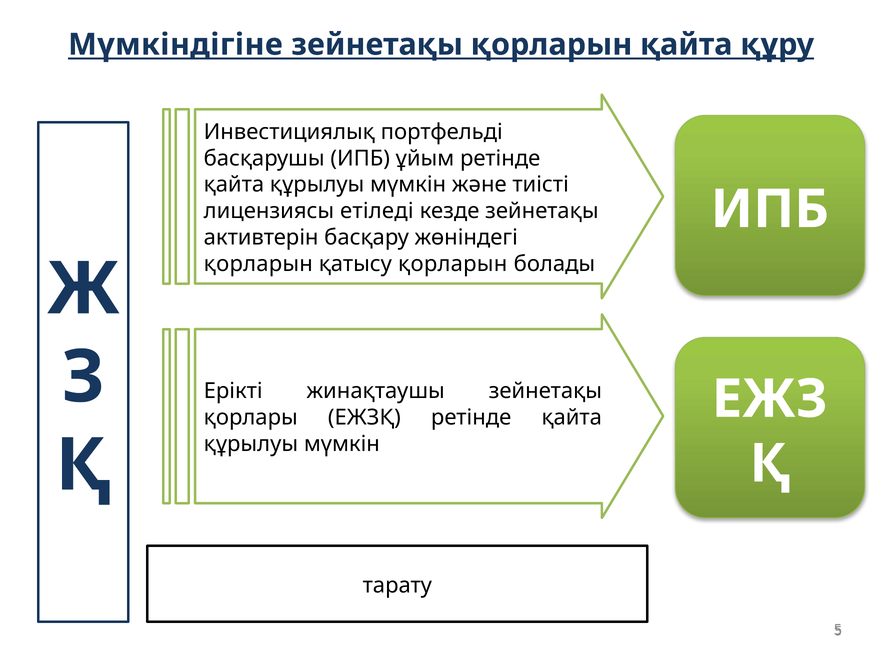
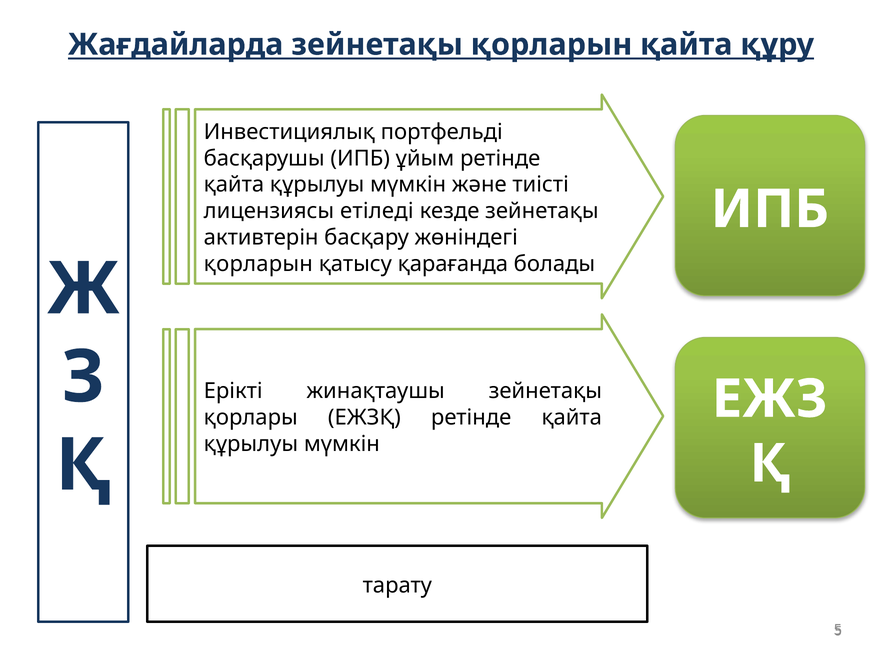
Мүмкіндігіне: Мүмкіндігіне -> Жағдайларда (176, 45)
қатысу қорларын: қорларын -> қарағанда (453, 264)
